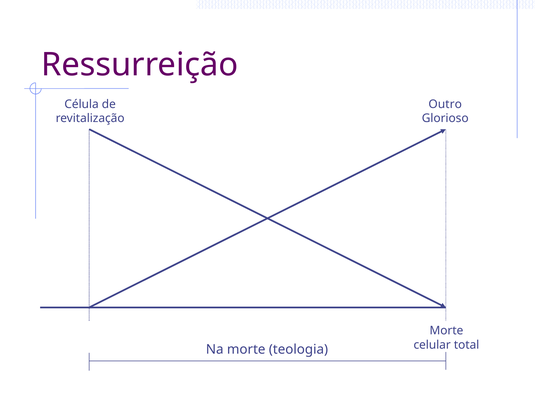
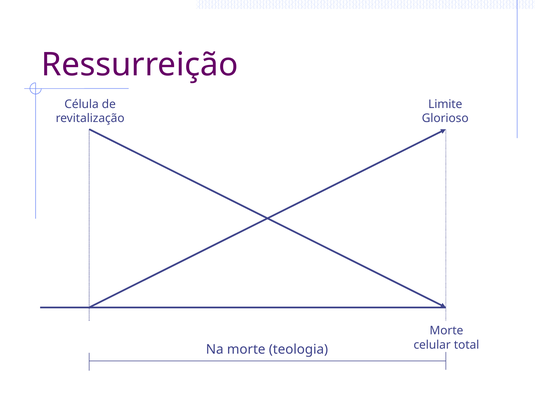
Outro: Outro -> Limite (445, 104)
